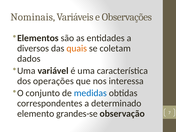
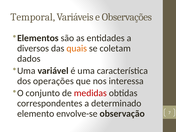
Nominais: Nominais -> Temporal (33, 17)
medidas colour: blue -> red (90, 93)
grandes-se: grandes-se -> envolve-se (77, 114)
